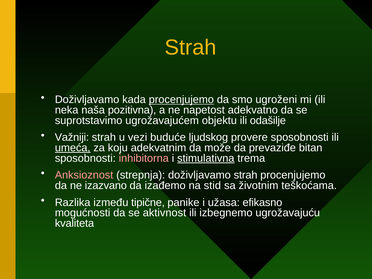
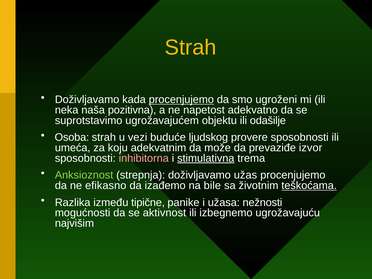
Važniji: Važniji -> Osoba (72, 137)
umeća underline: present -> none (73, 148)
bitan: bitan -> izvor (311, 148)
Anksioznost colour: pink -> light green (84, 175)
doživljavamo strah: strah -> užas (245, 175)
izazvano: izazvano -> efikasno (106, 186)
stid: stid -> bile (212, 186)
teškoćama underline: none -> present (309, 186)
efikasno: efikasno -> nežnosti (262, 202)
kvaliteta: kvaliteta -> najvišim (74, 223)
